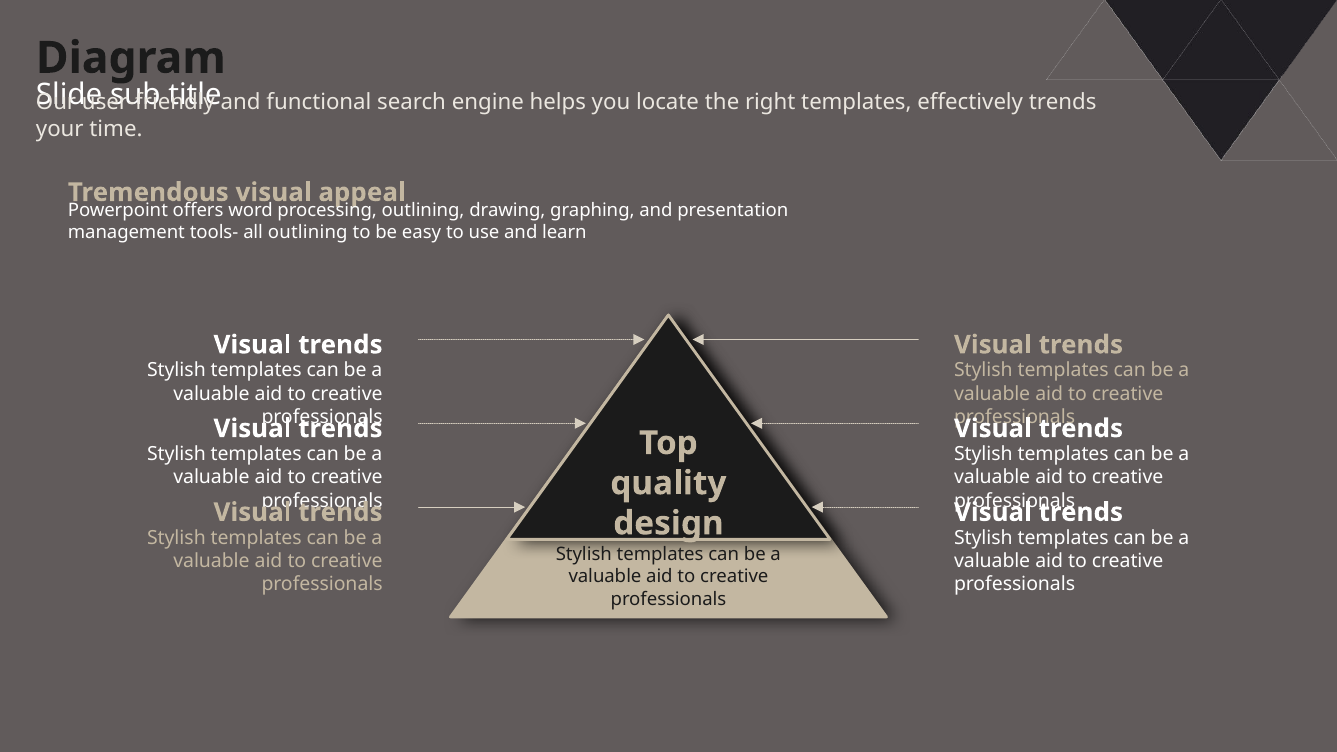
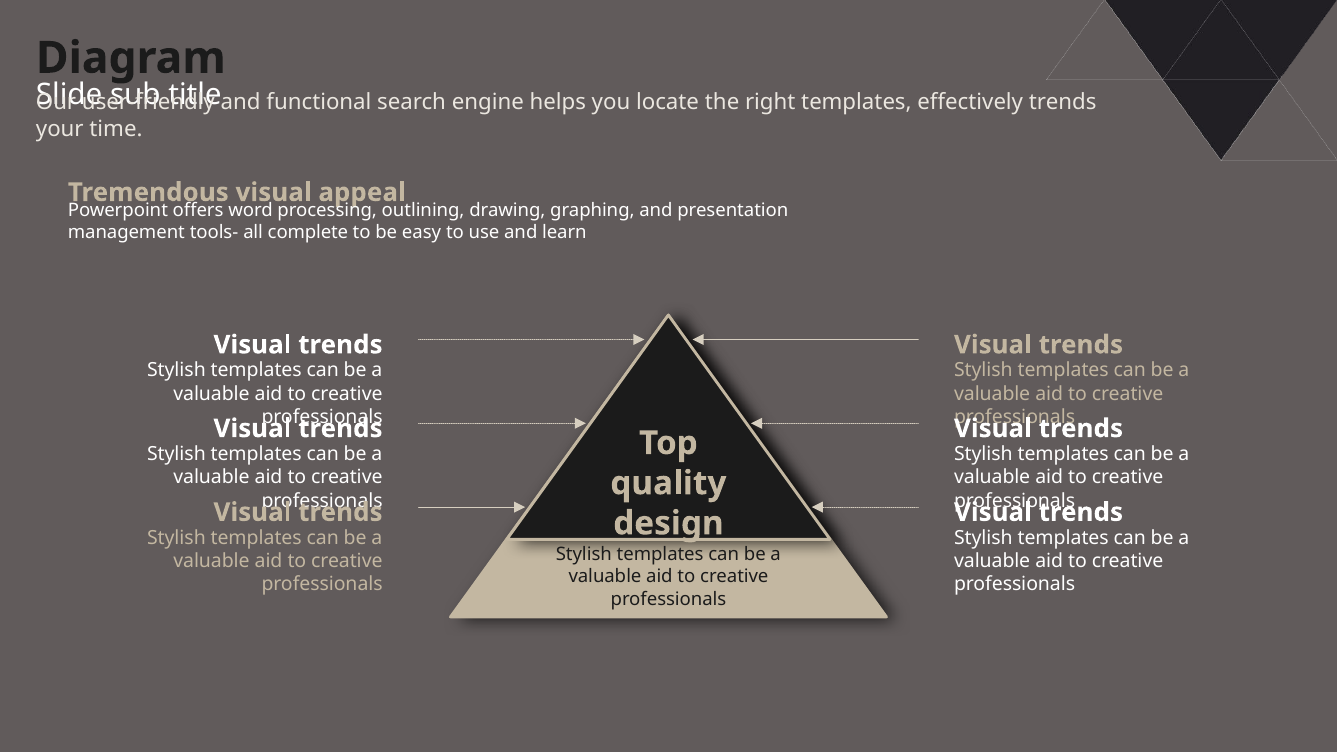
all outlining: outlining -> complete (308, 233)
